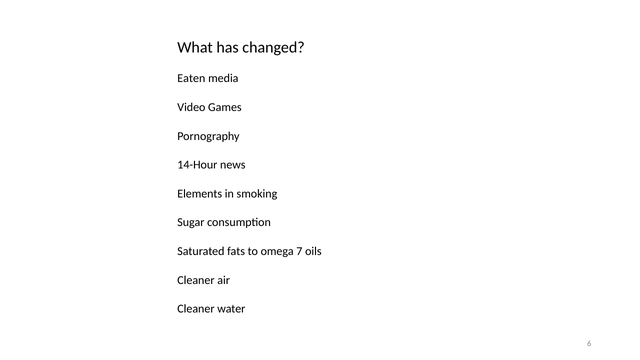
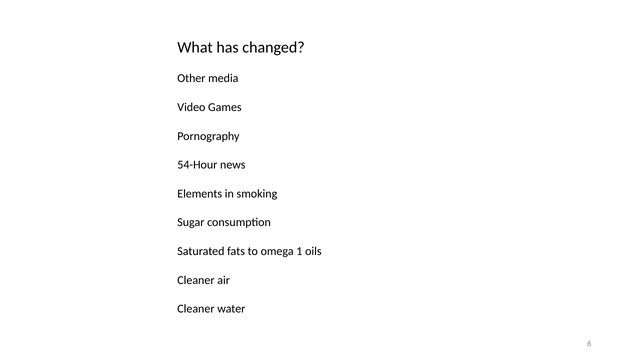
Eaten: Eaten -> Other (191, 79)
14-Hour: 14-Hour -> 54-Hour (197, 165)
7: 7 -> 1 (299, 251)
